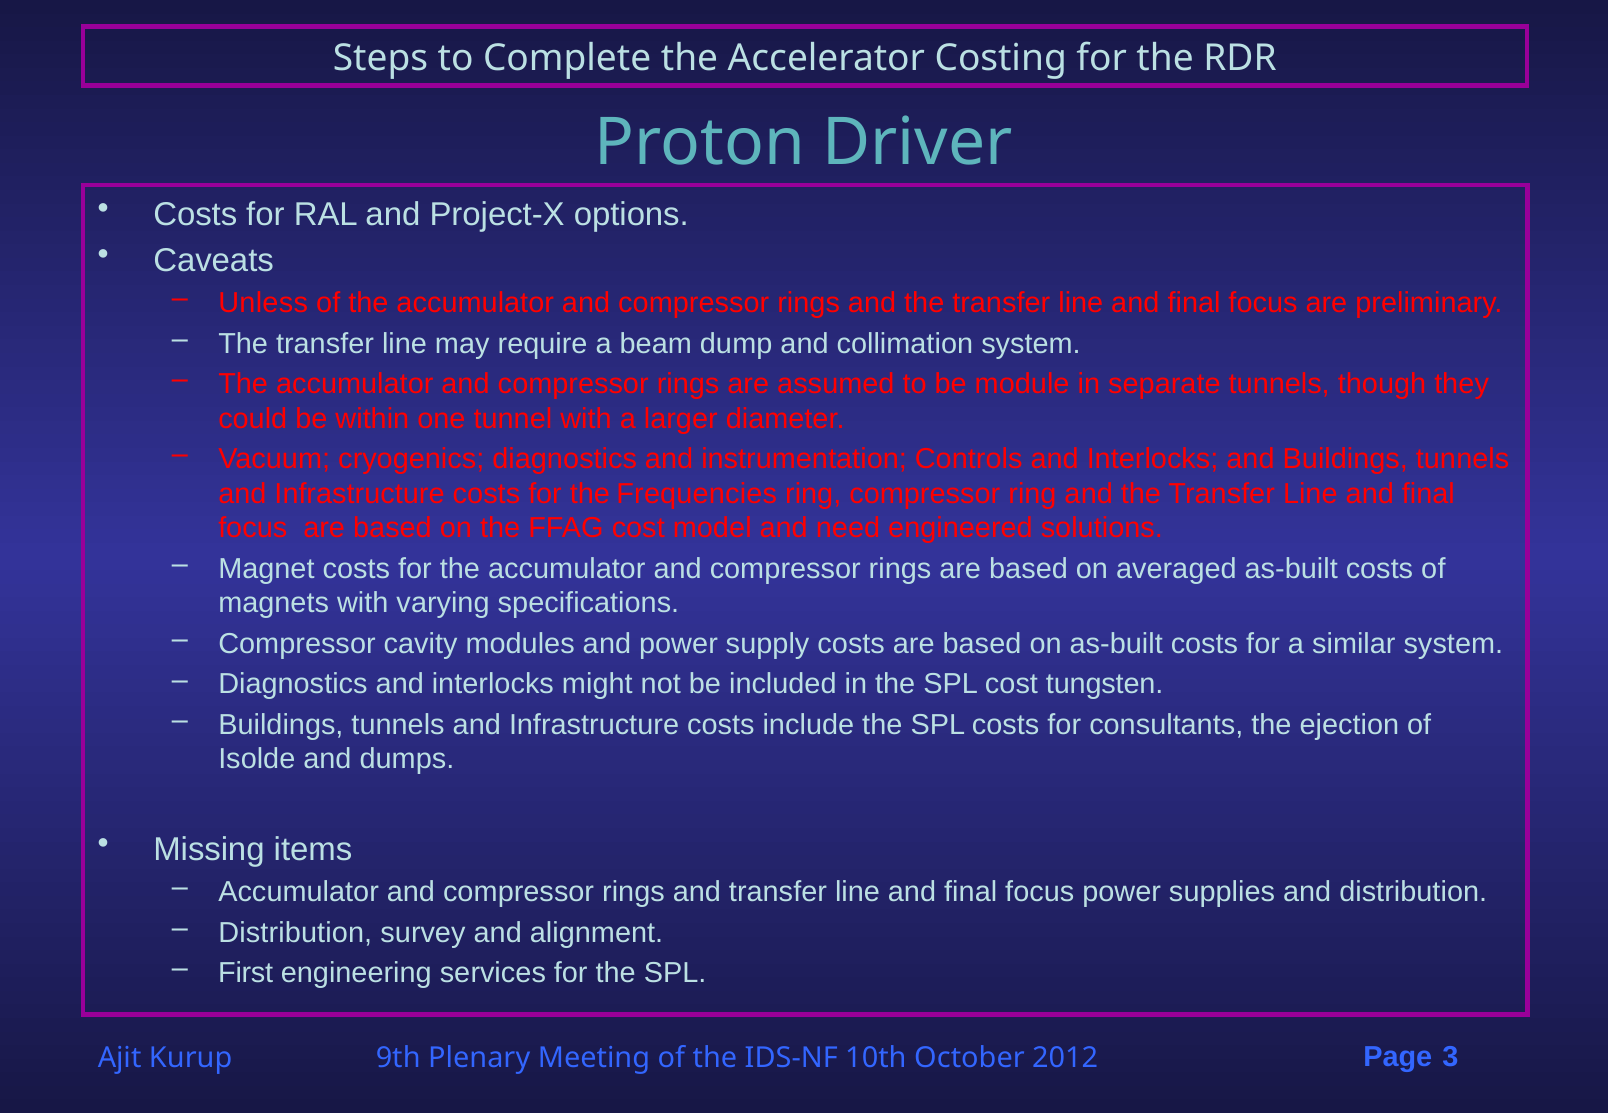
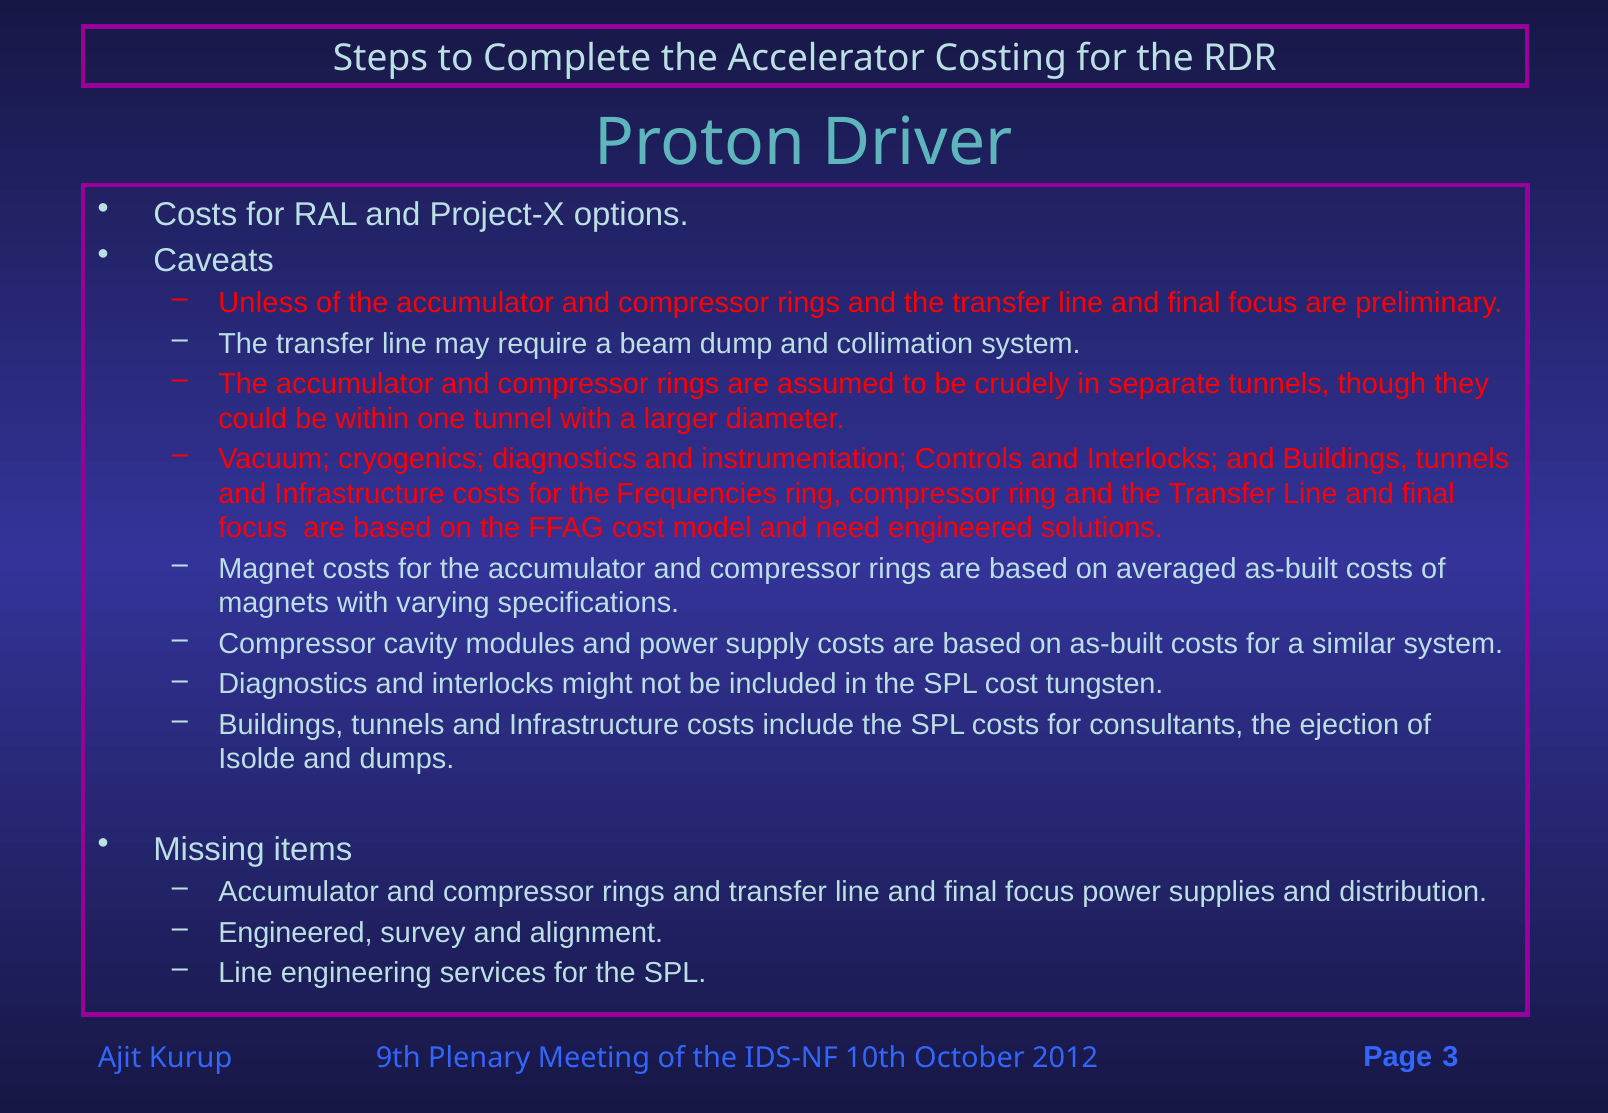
module: module -> crudely (1022, 384)
Distribution: Distribution -> Engineered (295, 933)
First: First -> Line (246, 973)
